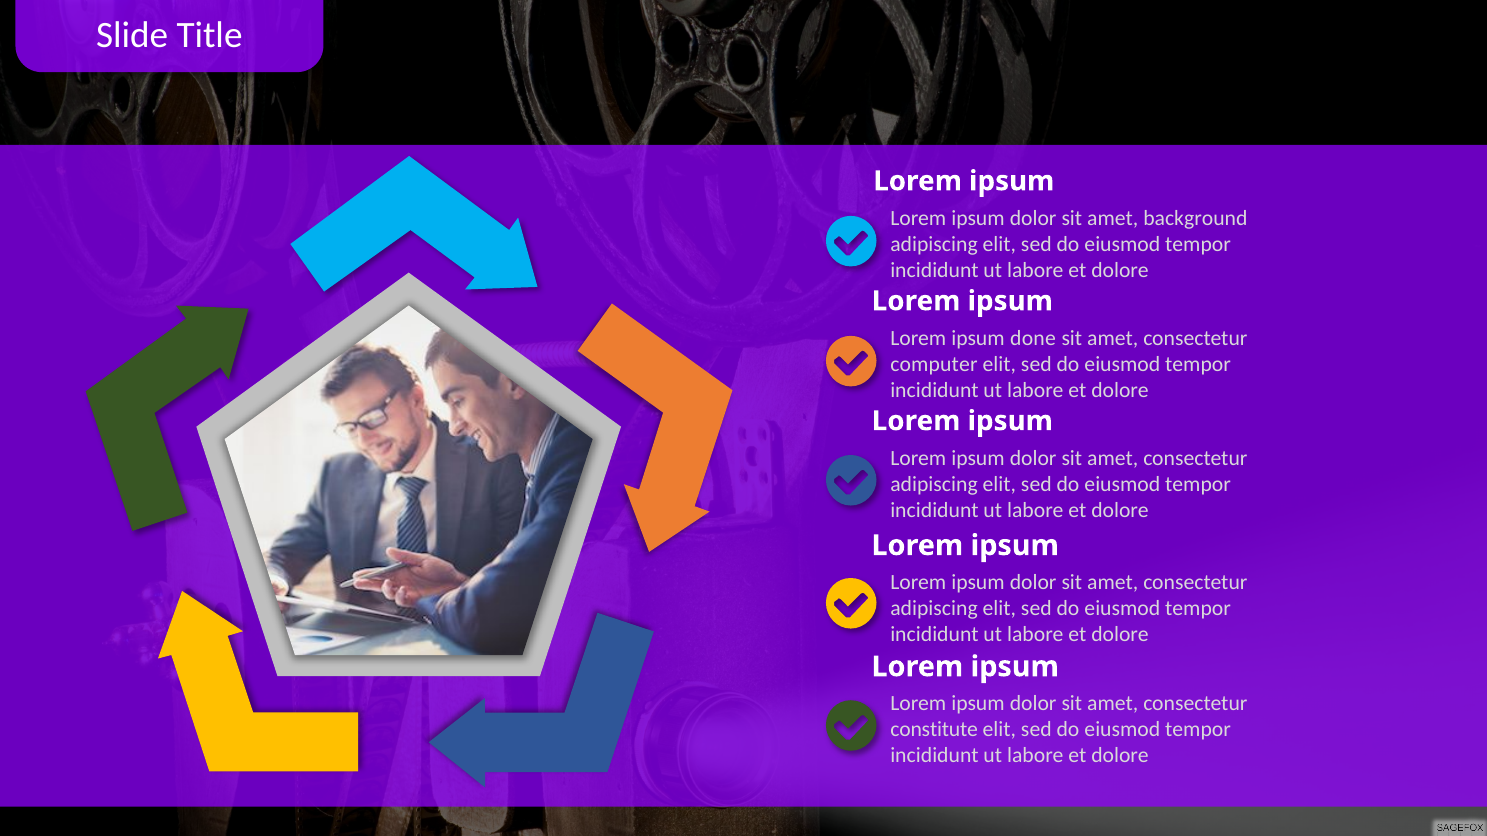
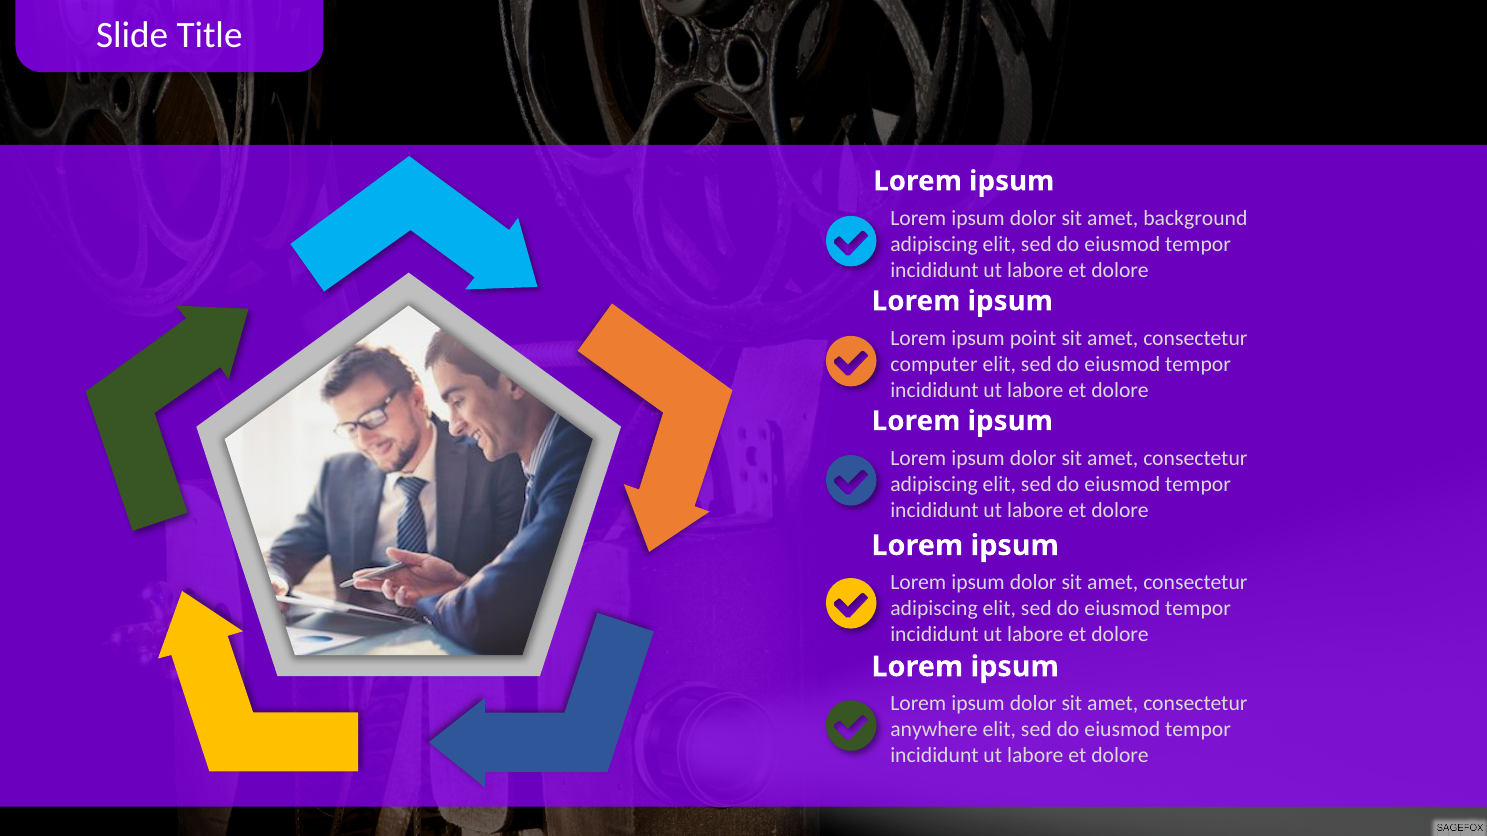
done: done -> point (1033, 338)
constitute: constitute -> anywhere (934, 730)
